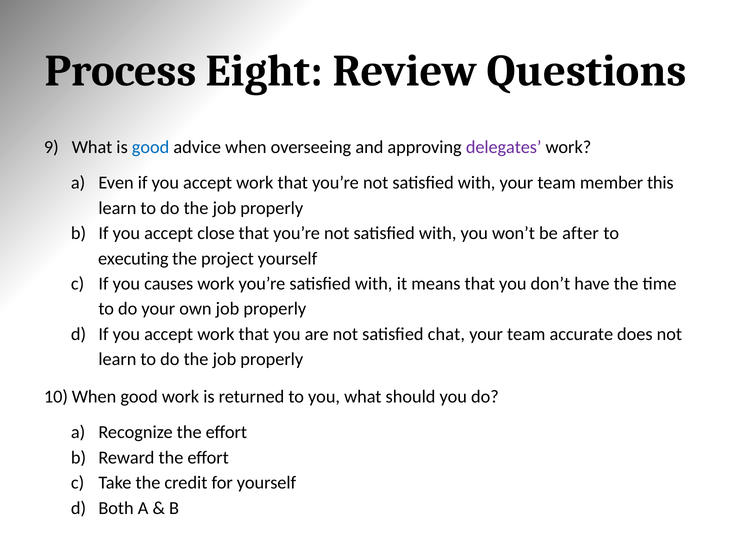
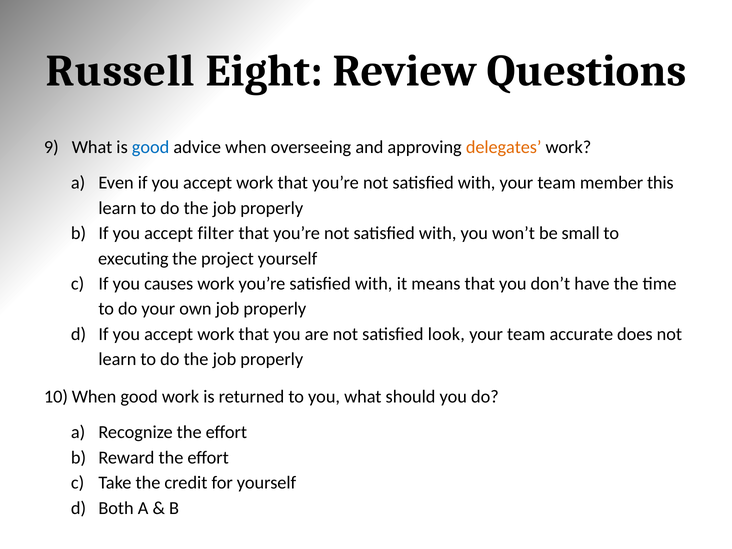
Process: Process -> Russell (120, 71)
delegates colour: purple -> orange (504, 147)
close: close -> filter (216, 233)
after: after -> small (581, 233)
chat: chat -> look (446, 334)
